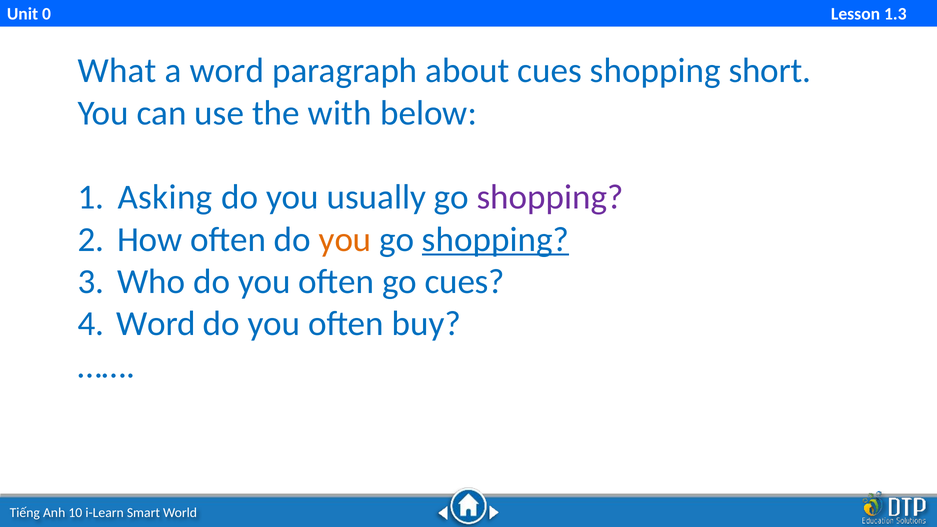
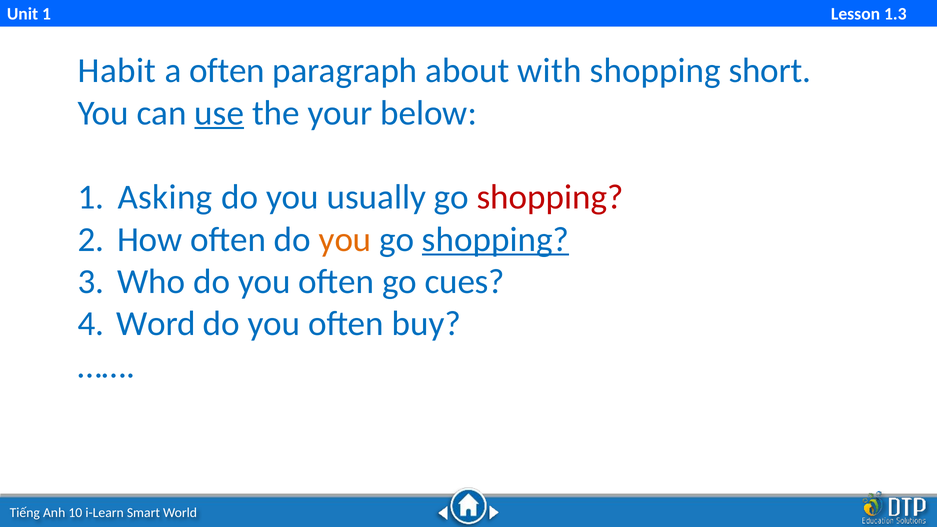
0: 0 -> 1 (47, 14)
What: What -> Habit (117, 71)
a word: word -> often (227, 71)
about cues: cues -> with (549, 71)
use underline: none -> present (219, 113)
with: with -> your (340, 113)
shopping colour: purple -> red (550, 197)
